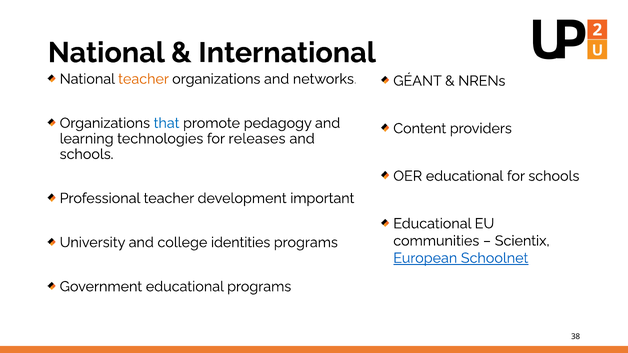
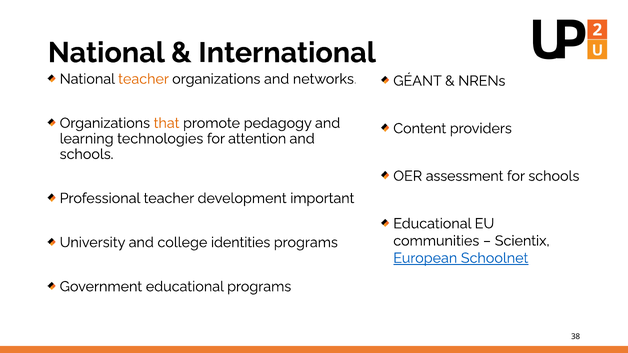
that colour: blue -> orange (167, 123)
releases: releases -> attention (257, 139)
OER educational: educational -> assessment (465, 176)
